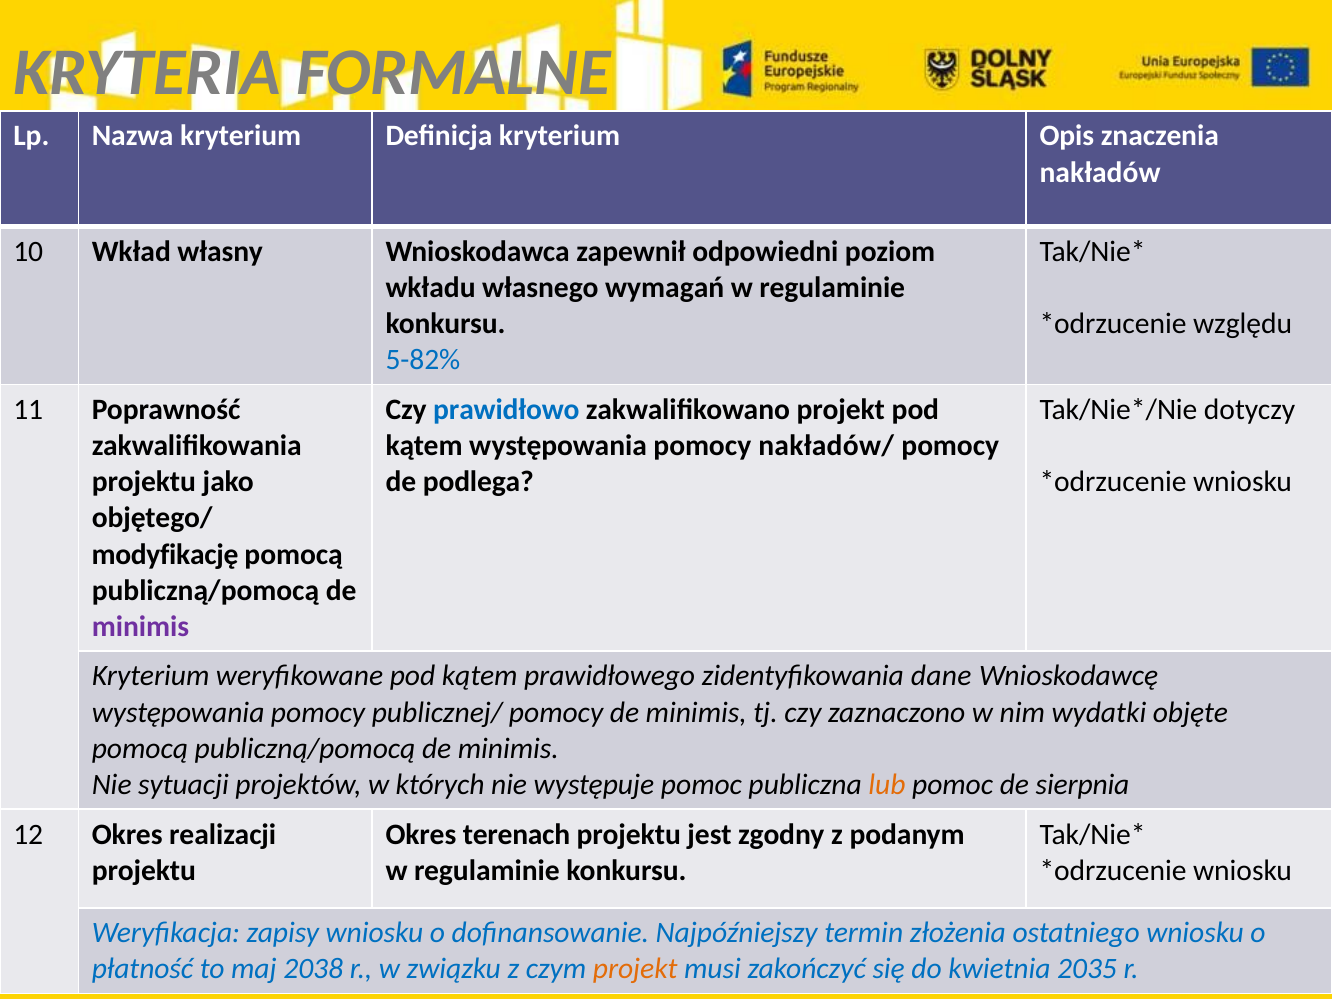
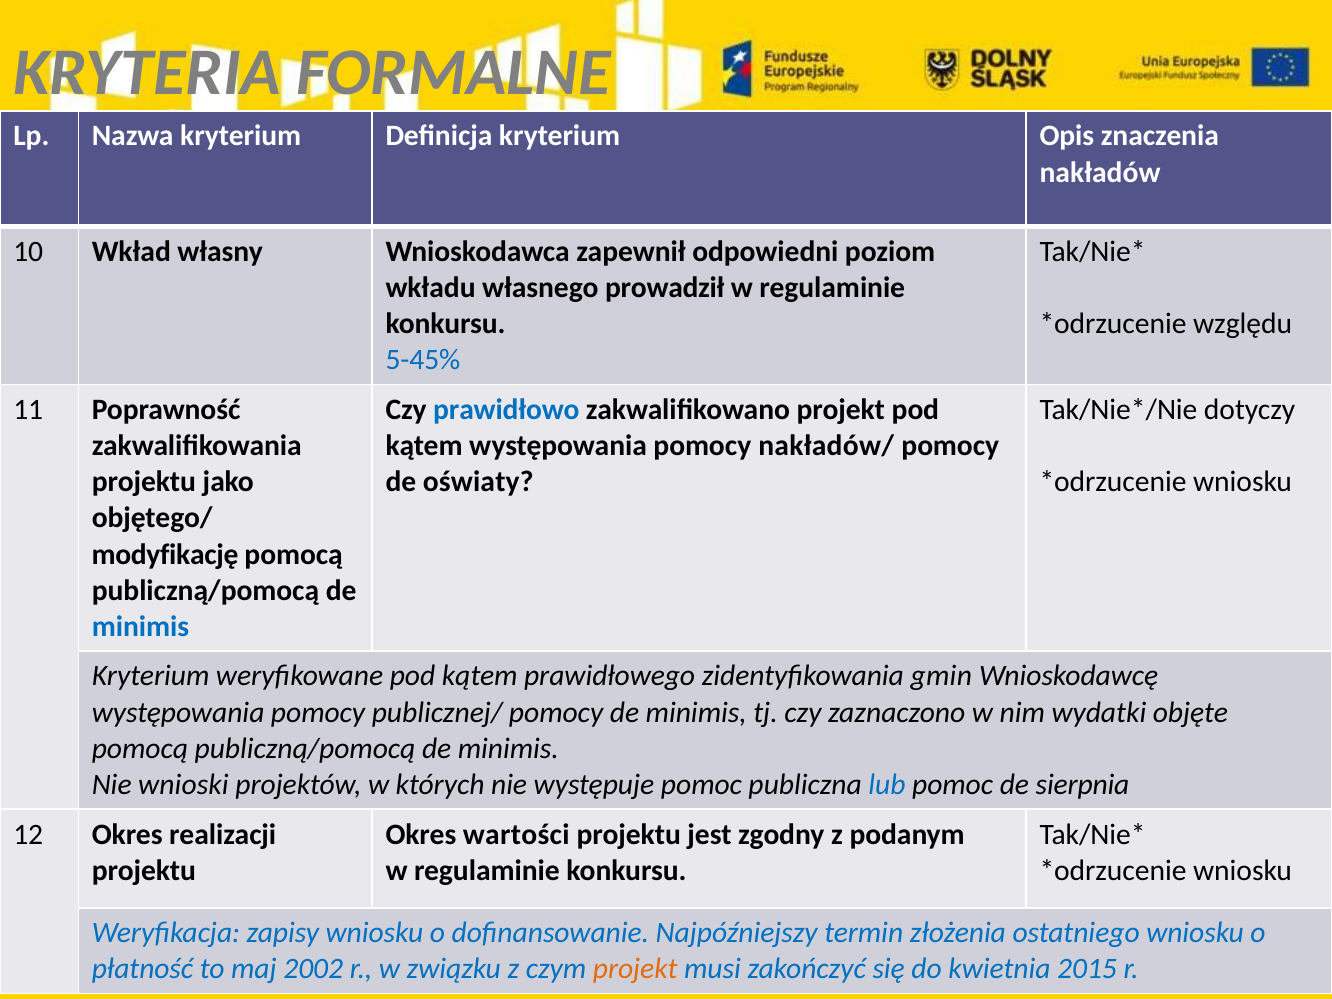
wymagań: wymagań -> prowadził (665, 288)
5-82%: 5-82% -> 5-45% (423, 360)
podlega: podlega -> oświaty (478, 482)
minimis colour: purple -> blue (140, 627)
dane: dane -> gmin (941, 676)
sytuacji: sytuacji -> wnioski (183, 785)
lub colour: orange -> blue (887, 785)
terenach: terenach -> wartości (516, 834)
2038: 2038 -> 2002 (313, 969)
2035: 2035 -> 2015 (1087, 969)
